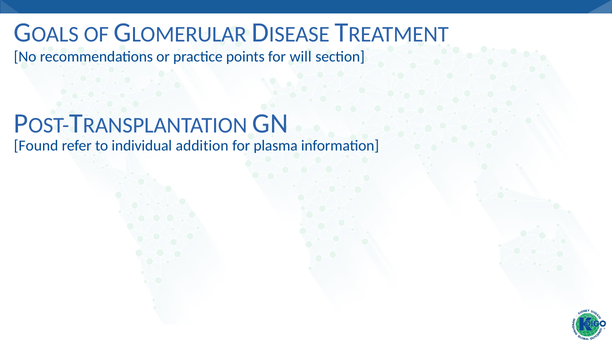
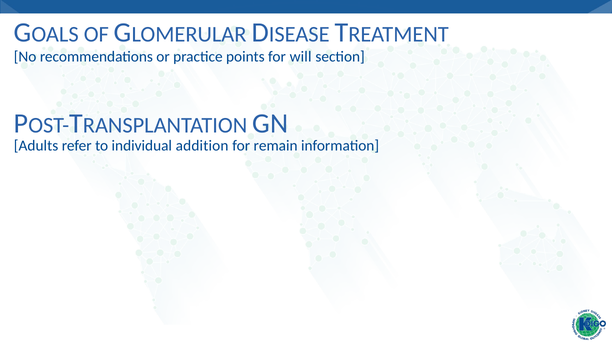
Found: Found -> Adults (36, 146)
plasma: plasma -> remain (276, 146)
